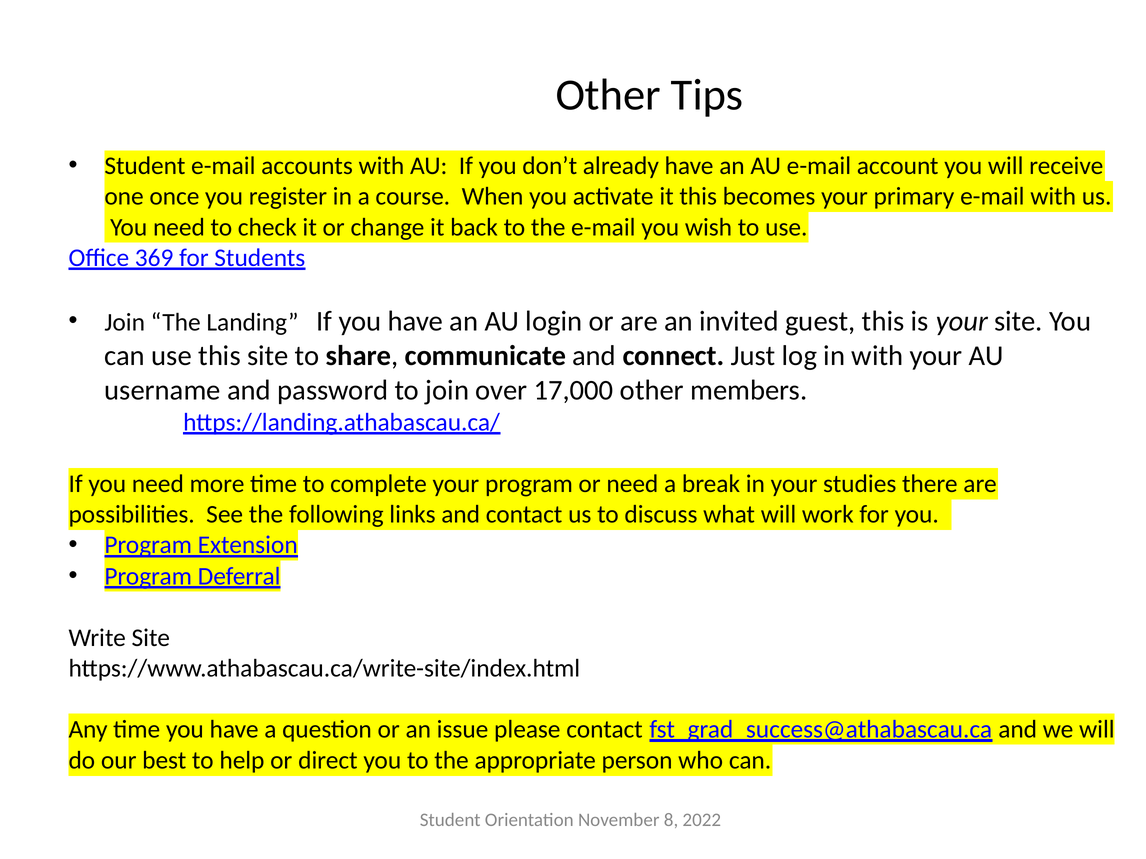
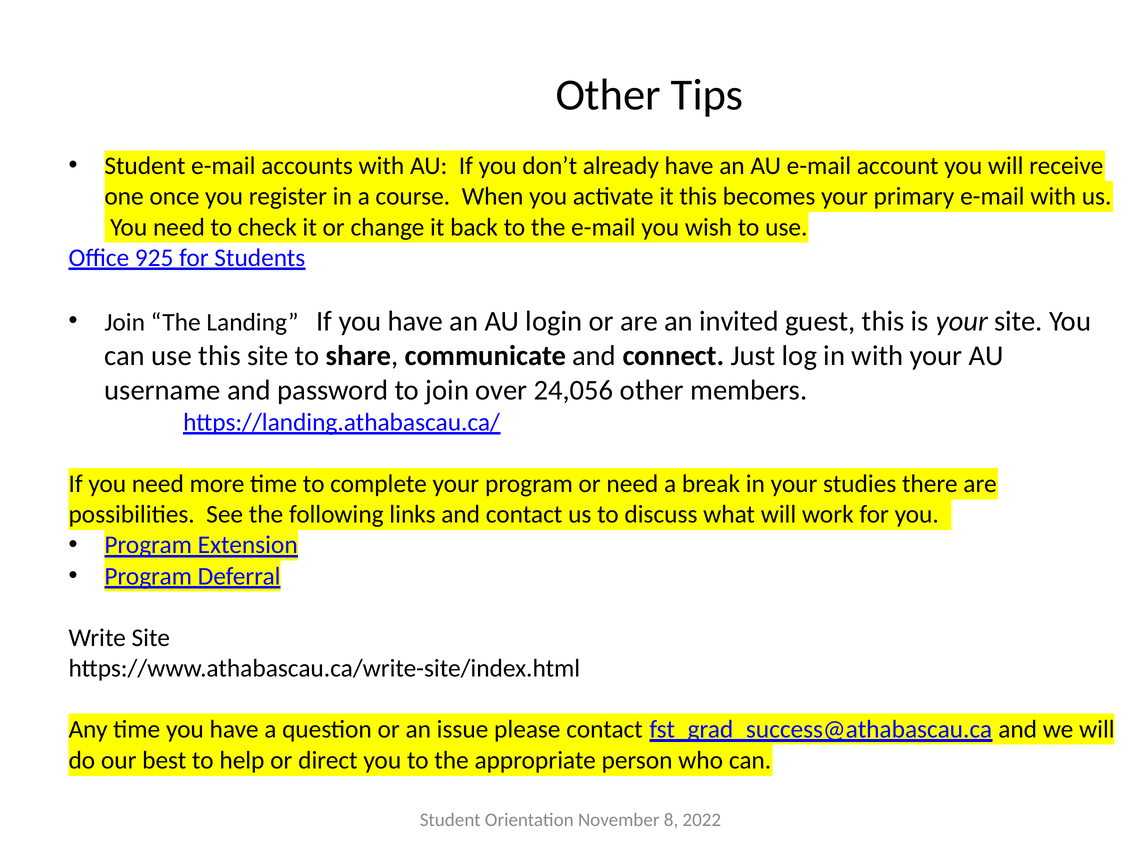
369: 369 -> 925 (154, 258)
17,000: 17,000 -> 24,056 (574, 390)
